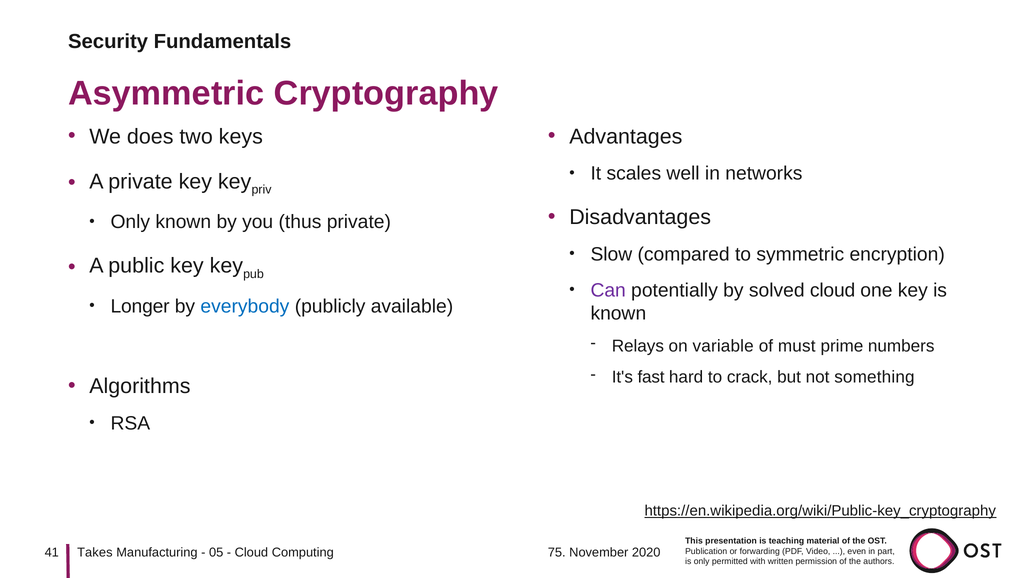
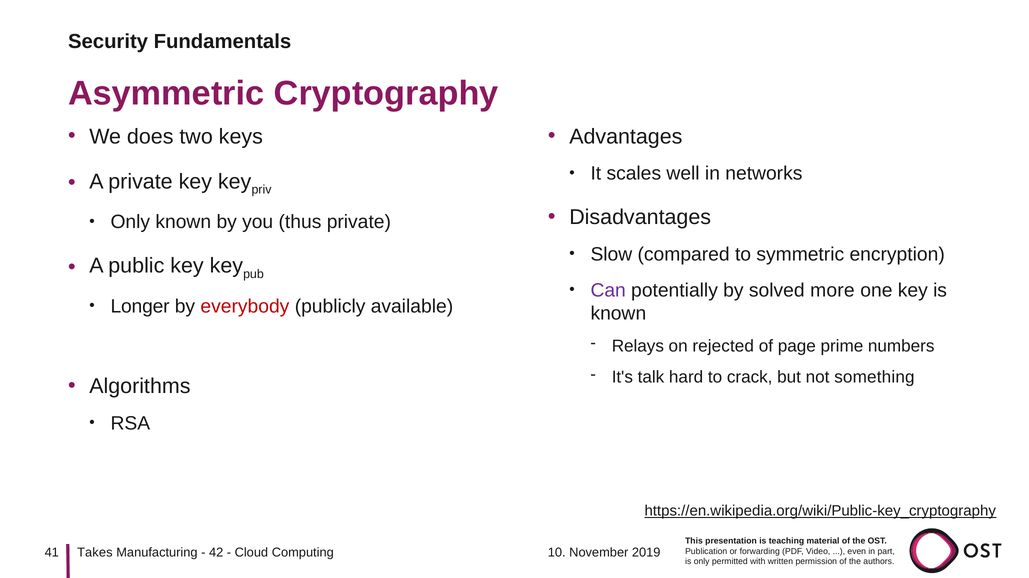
solved cloud: cloud -> more (832, 291)
everybody colour: blue -> red (245, 307)
variable: variable -> rejected (723, 346)
must: must -> page (797, 346)
fast: fast -> talk (651, 378)
75: 75 -> 10 (557, 553)
2020: 2020 -> 2019 (646, 553)
05: 05 -> 42 (216, 553)
